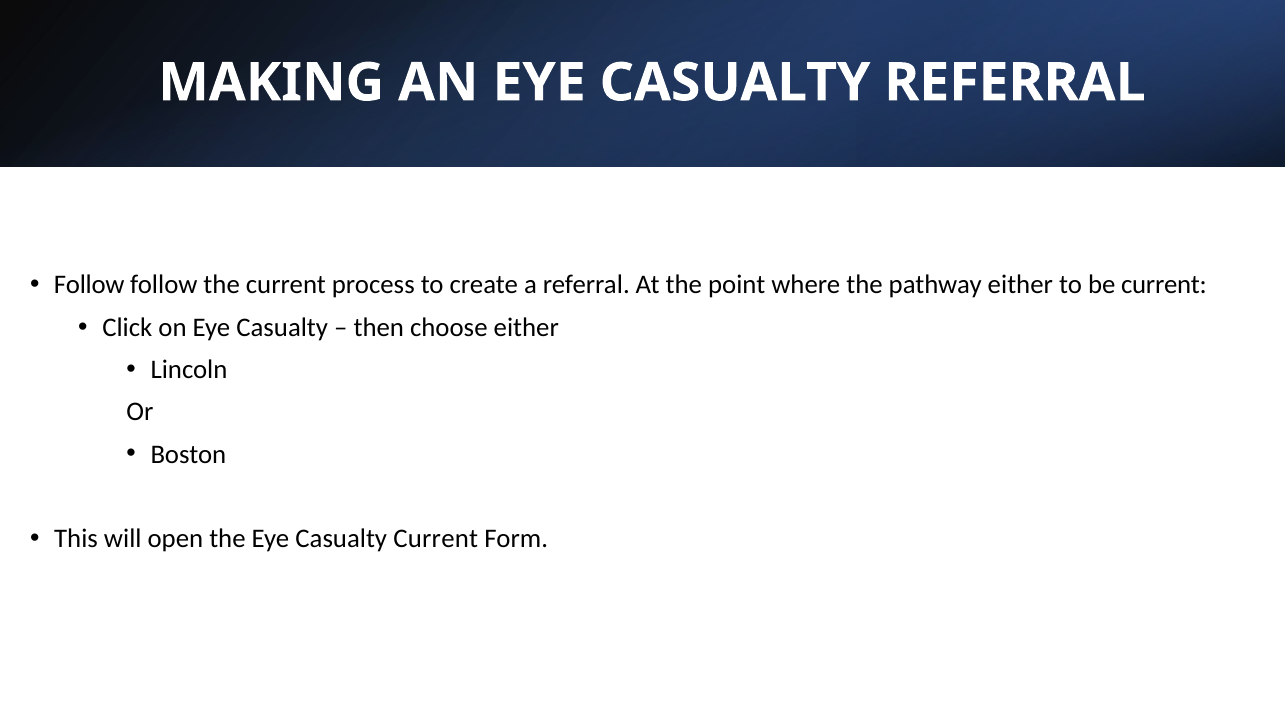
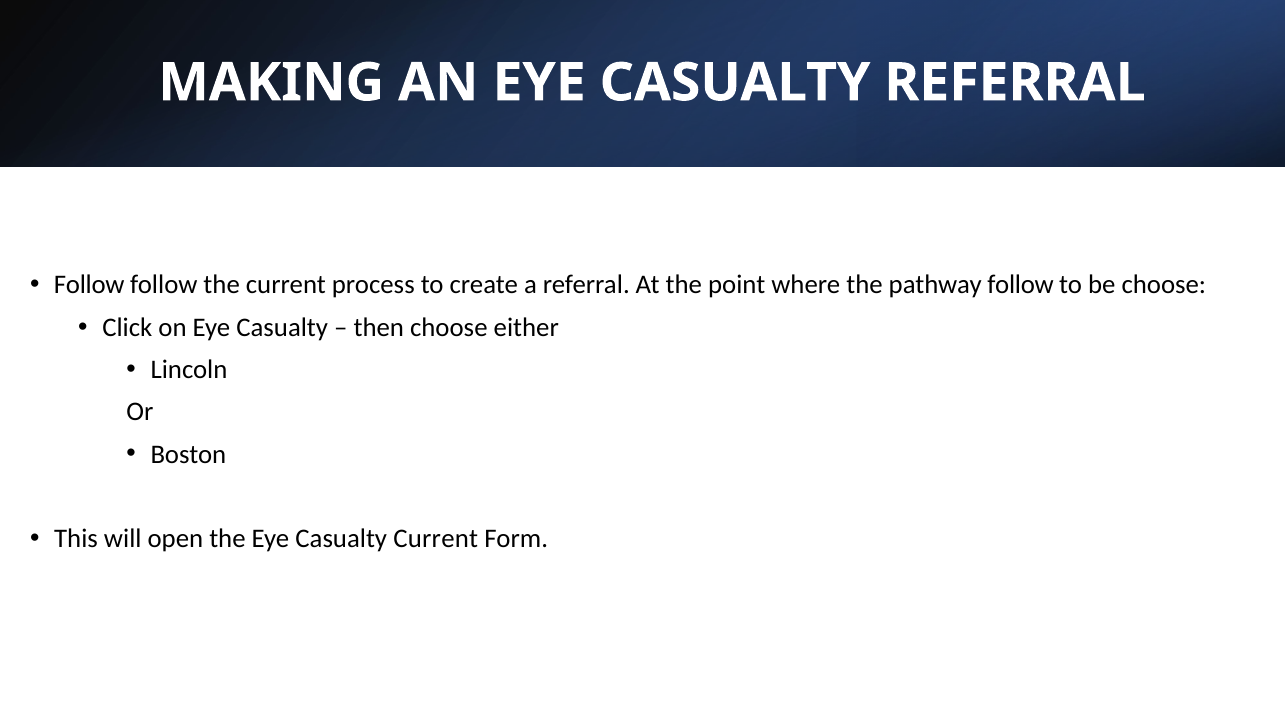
pathway either: either -> follow (1021, 285)
be current: current -> choose (1164, 285)
